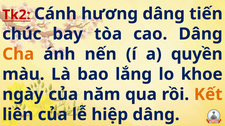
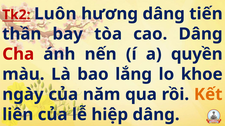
Cánh: Cánh -> Luôn (55, 14)
chúc: chúc -> thần (22, 34)
Cha colour: orange -> red (18, 54)
